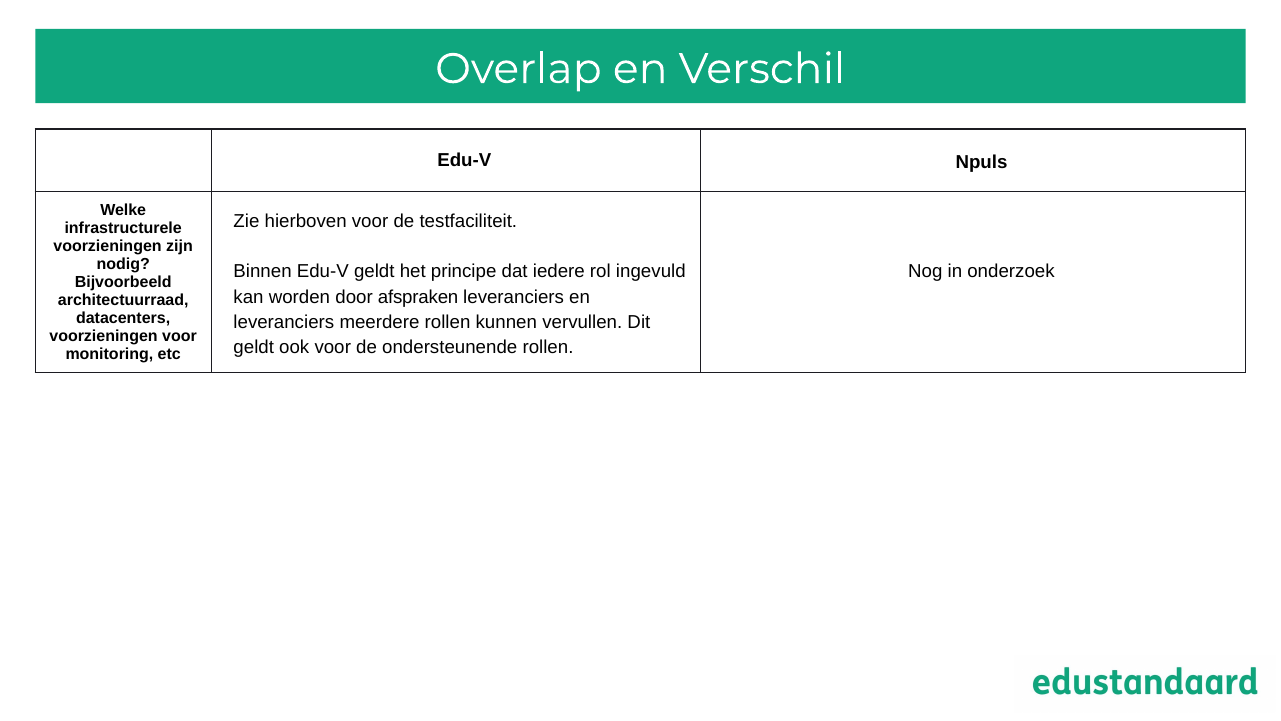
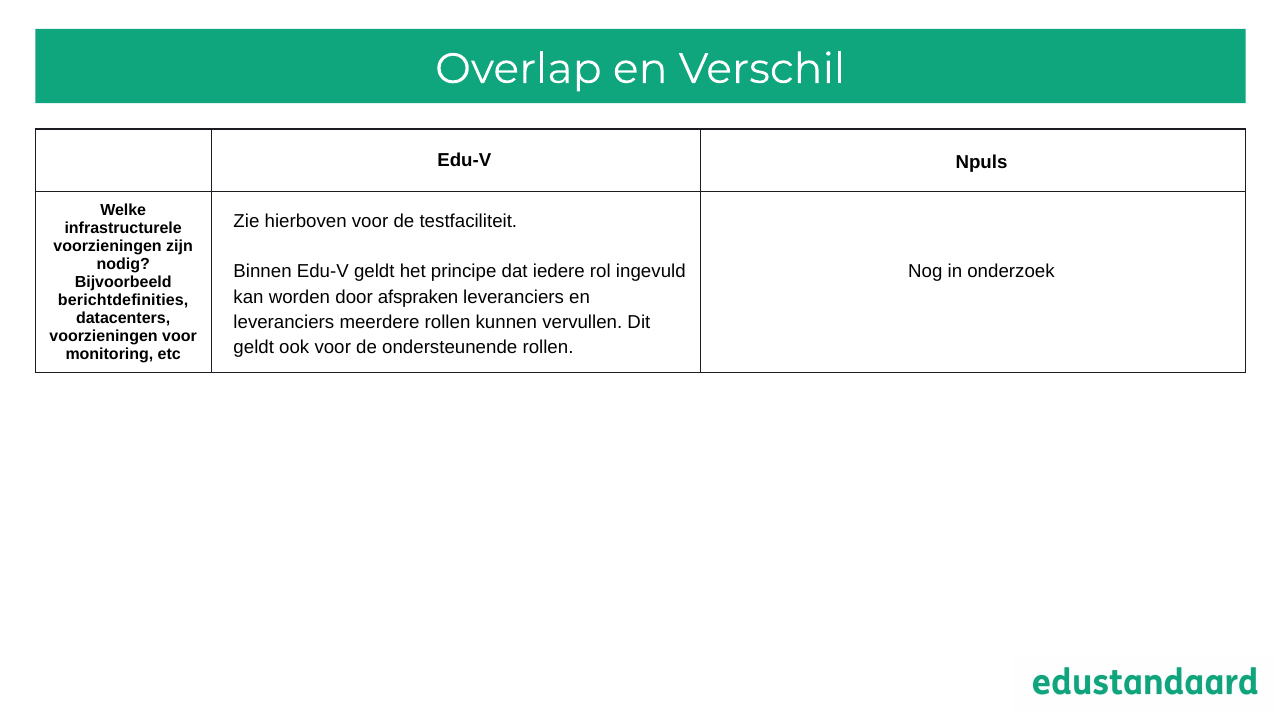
architectuurraad: architectuurraad -> berichtdefinities (123, 300)
